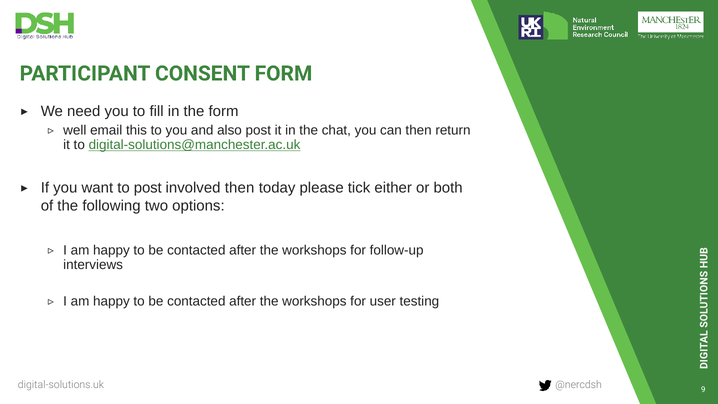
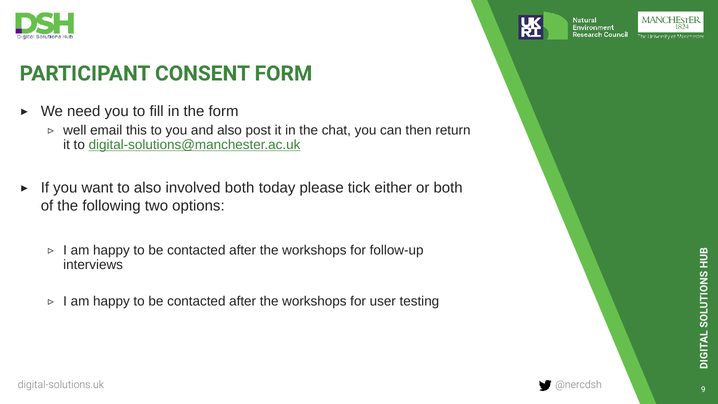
to post: post -> also (148, 188)
involved then: then -> both (240, 188)
